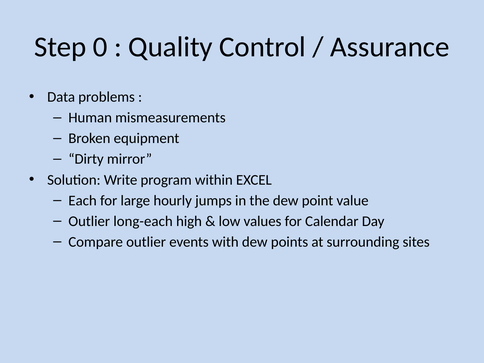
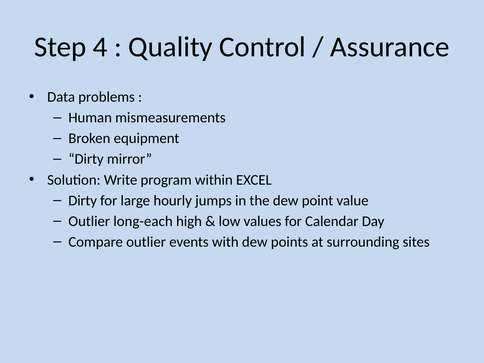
0: 0 -> 4 (100, 47)
Each: Each -> Dirty (83, 200)
